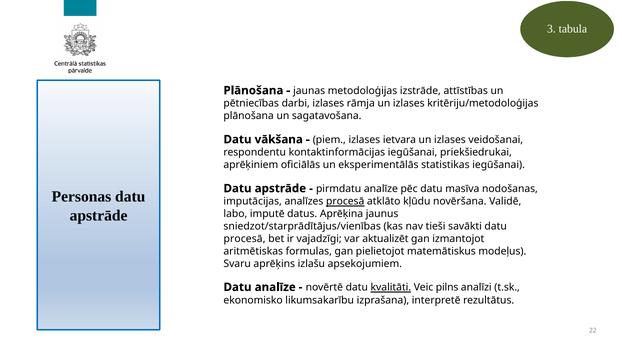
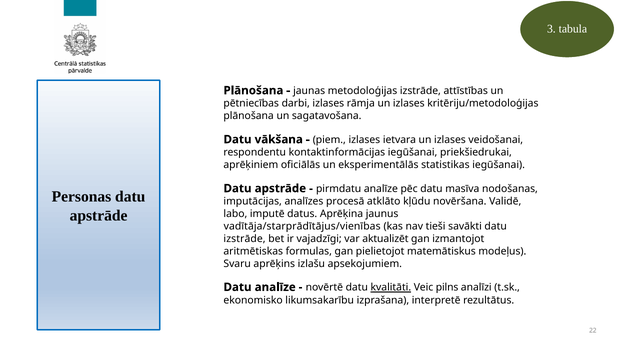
procesā underline: present -> none (345, 201)
sniedzot/starprādītājus/vienības: sniedzot/starprādītājus/vienības -> vadītāja/starprādītājus/vienības (302, 226)
procesā: procesā -> izstrāde (245, 239)
